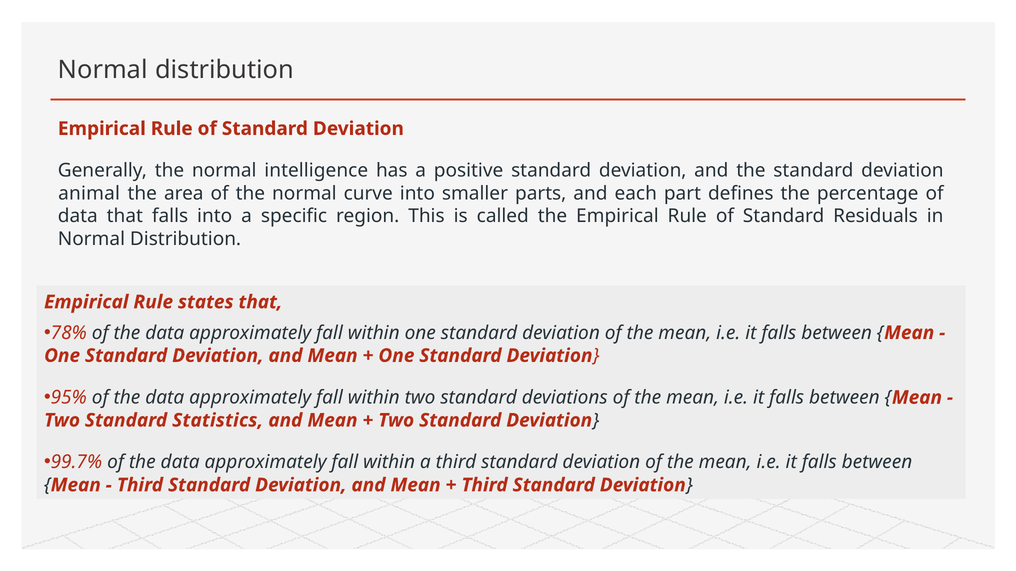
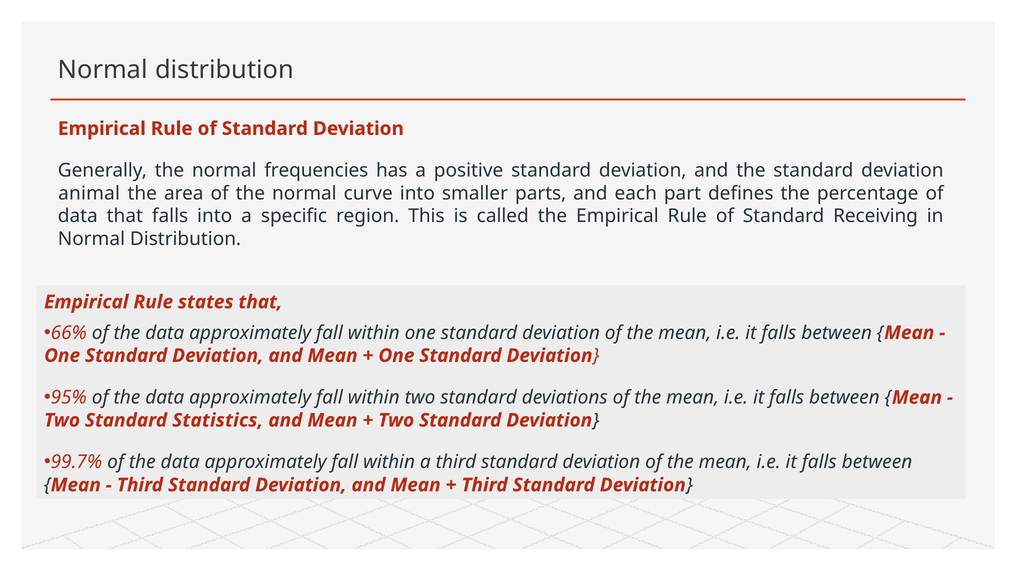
intelligence: intelligence -> frequencies (316, 171)
Residuals: Residuals -> Receiving (876, 216)
78%: 78% -> 66% (69, 333)
